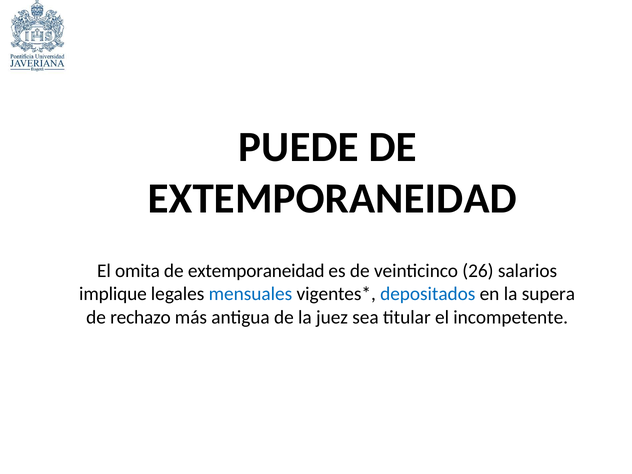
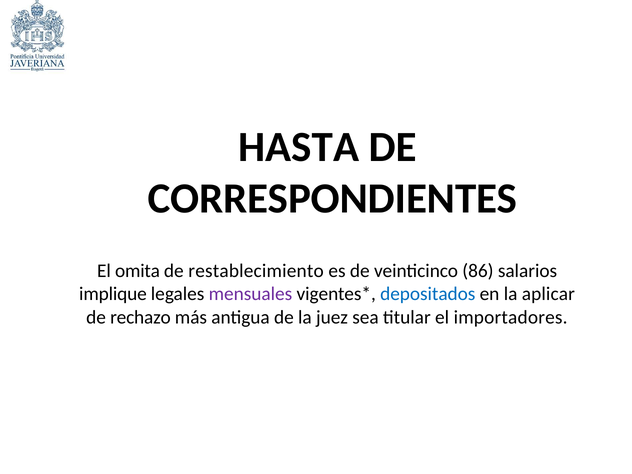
PUEDE: PUEDE -> HASTA (299, 147)
EXTEMPORANEIDAD: EXTEMPORANEIDAD -> CORRESPONDIENTES (332, 199)
extemporaneidad: extemporaneidad -> restablecimiento (256, 271)
26: 26 -> 86 (478, 271)
mensuales colour: blue -> purple (250, 294)
supera: supera -> aplicar (548, 294)
incompetente: incompetente -> importadores (511, 317)
